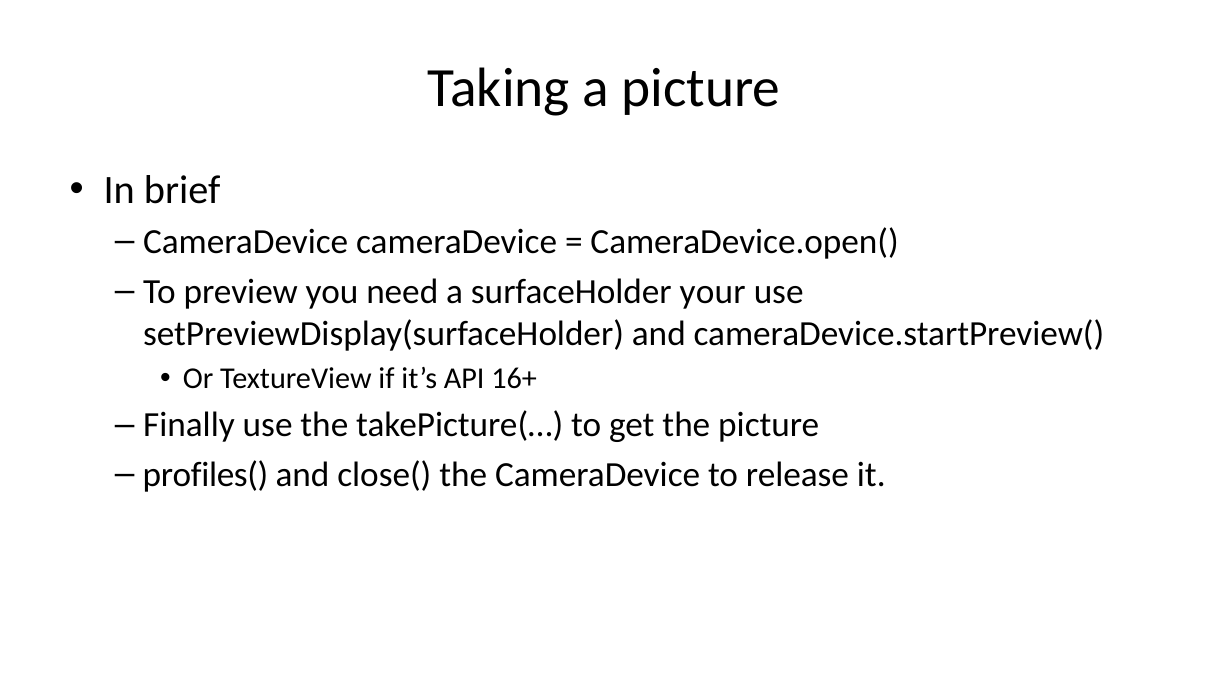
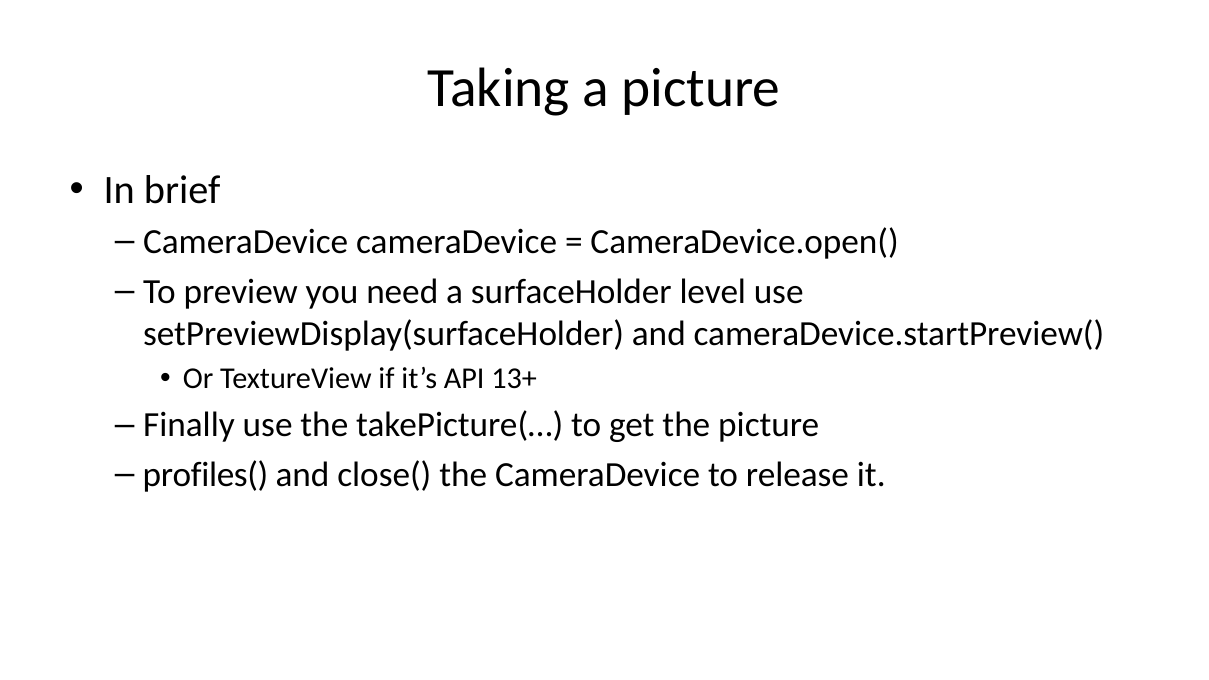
your: your -> level (713, 292)
16+: 16+ -> 13+ (514, 379)
